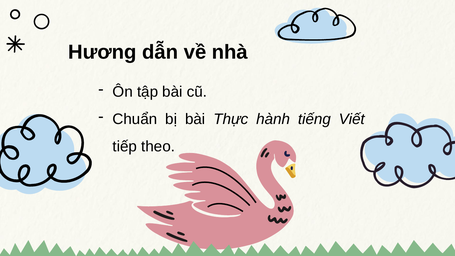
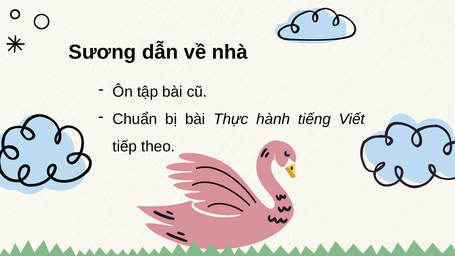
Hương: Hương -> Sương (102, 52)
